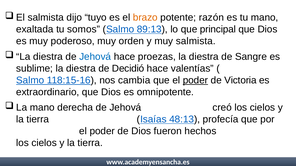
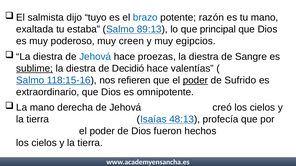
brazo colour: orange -> blue (145, 18)
somos: somos -> estaba (84, 29)
orden: orden -> creen (131, 41)
muy salmista: salmista -> egipcios (196, 41)
sublime underline: none -> present (35, 69)
cambia: cambia -> refieren (134, 80)
Victoria: Victoria -> Sufrido (240, 80)
